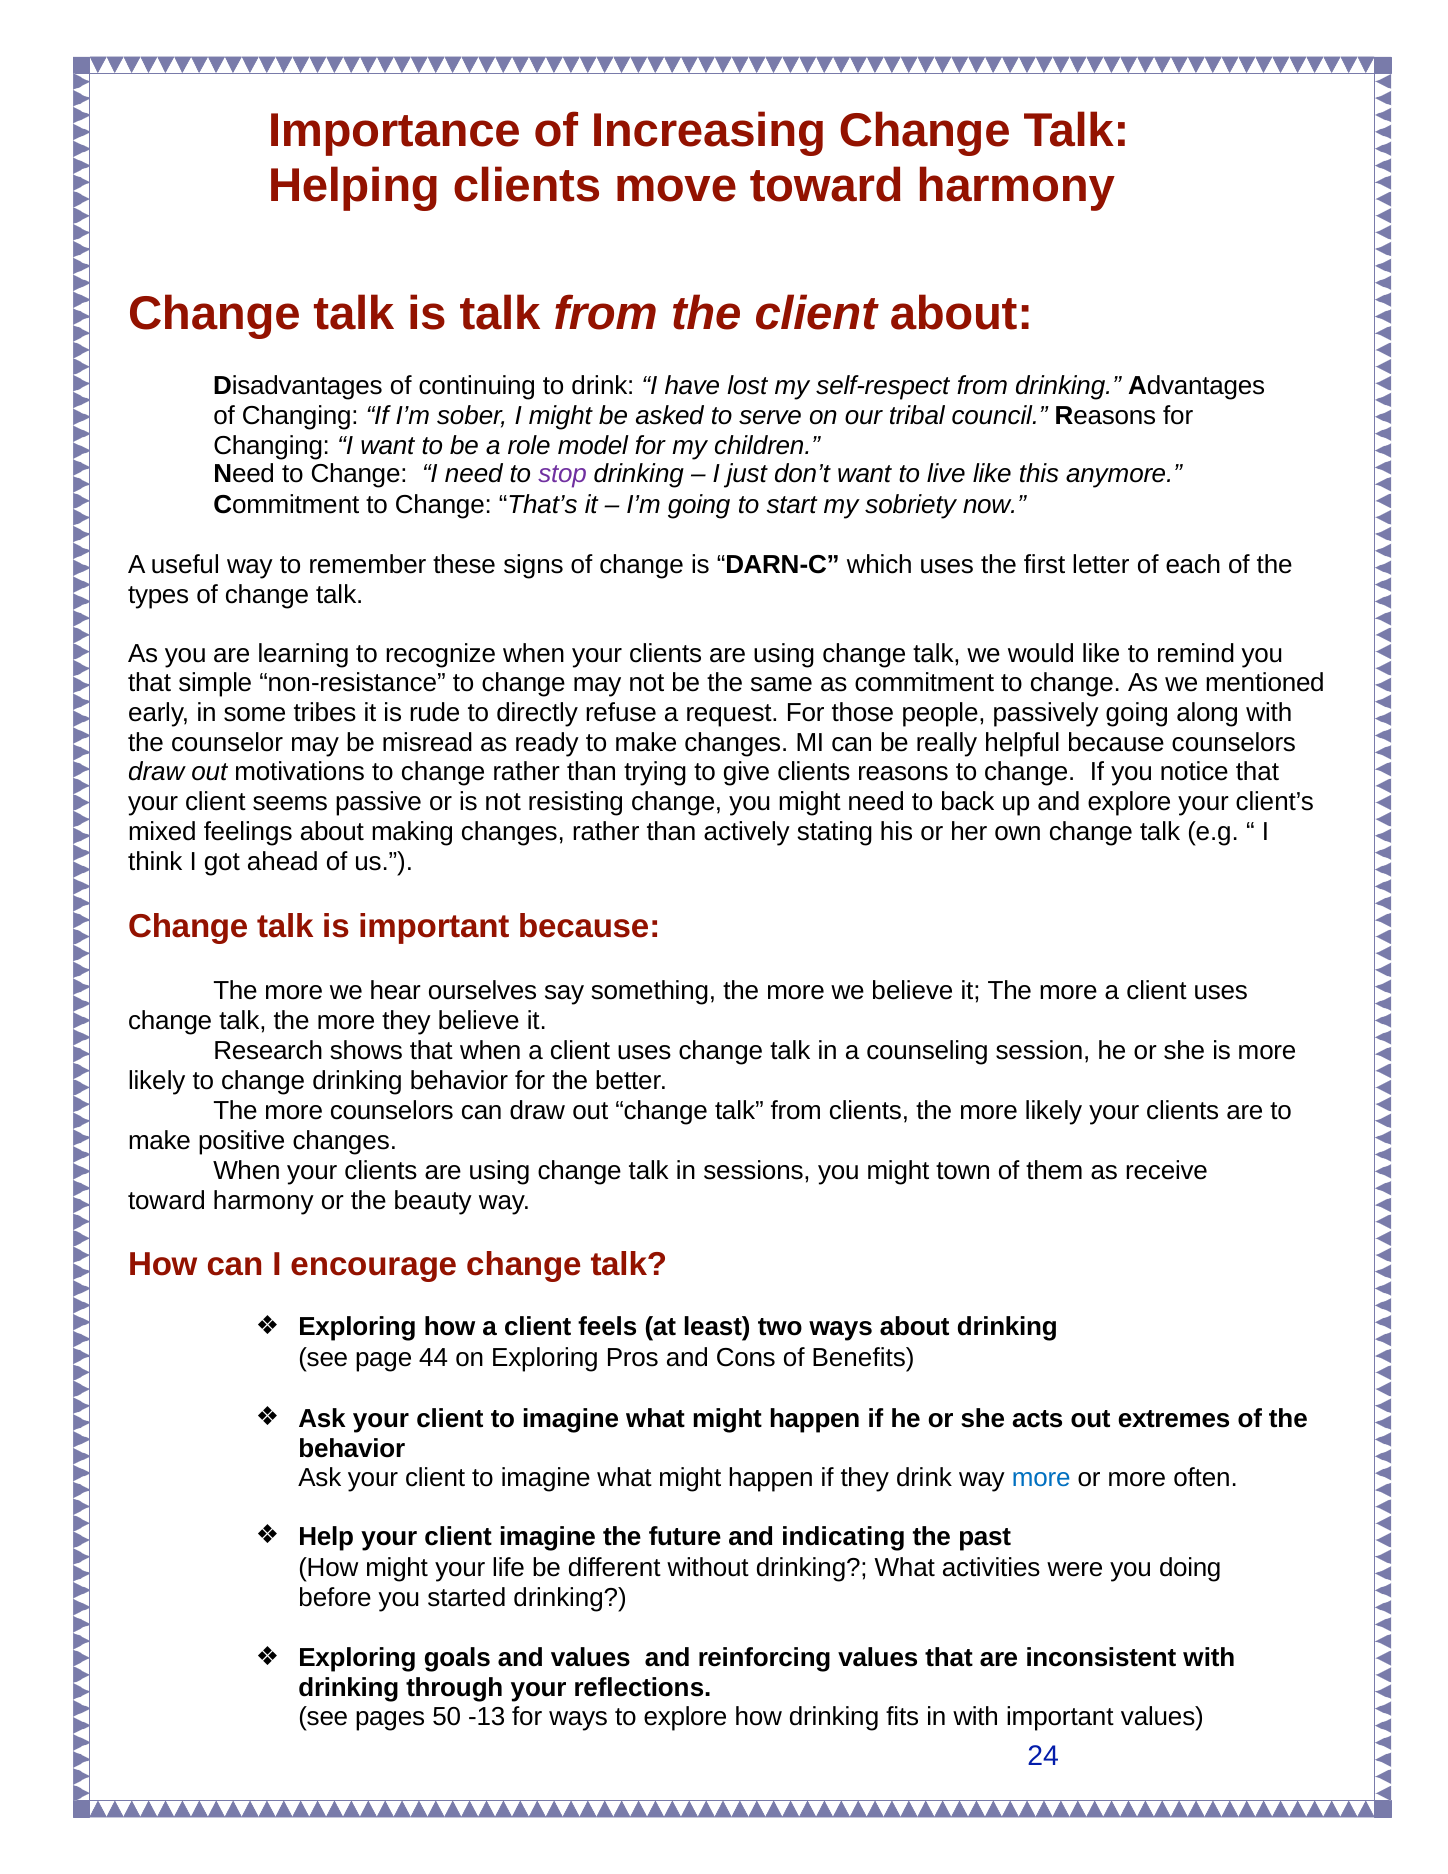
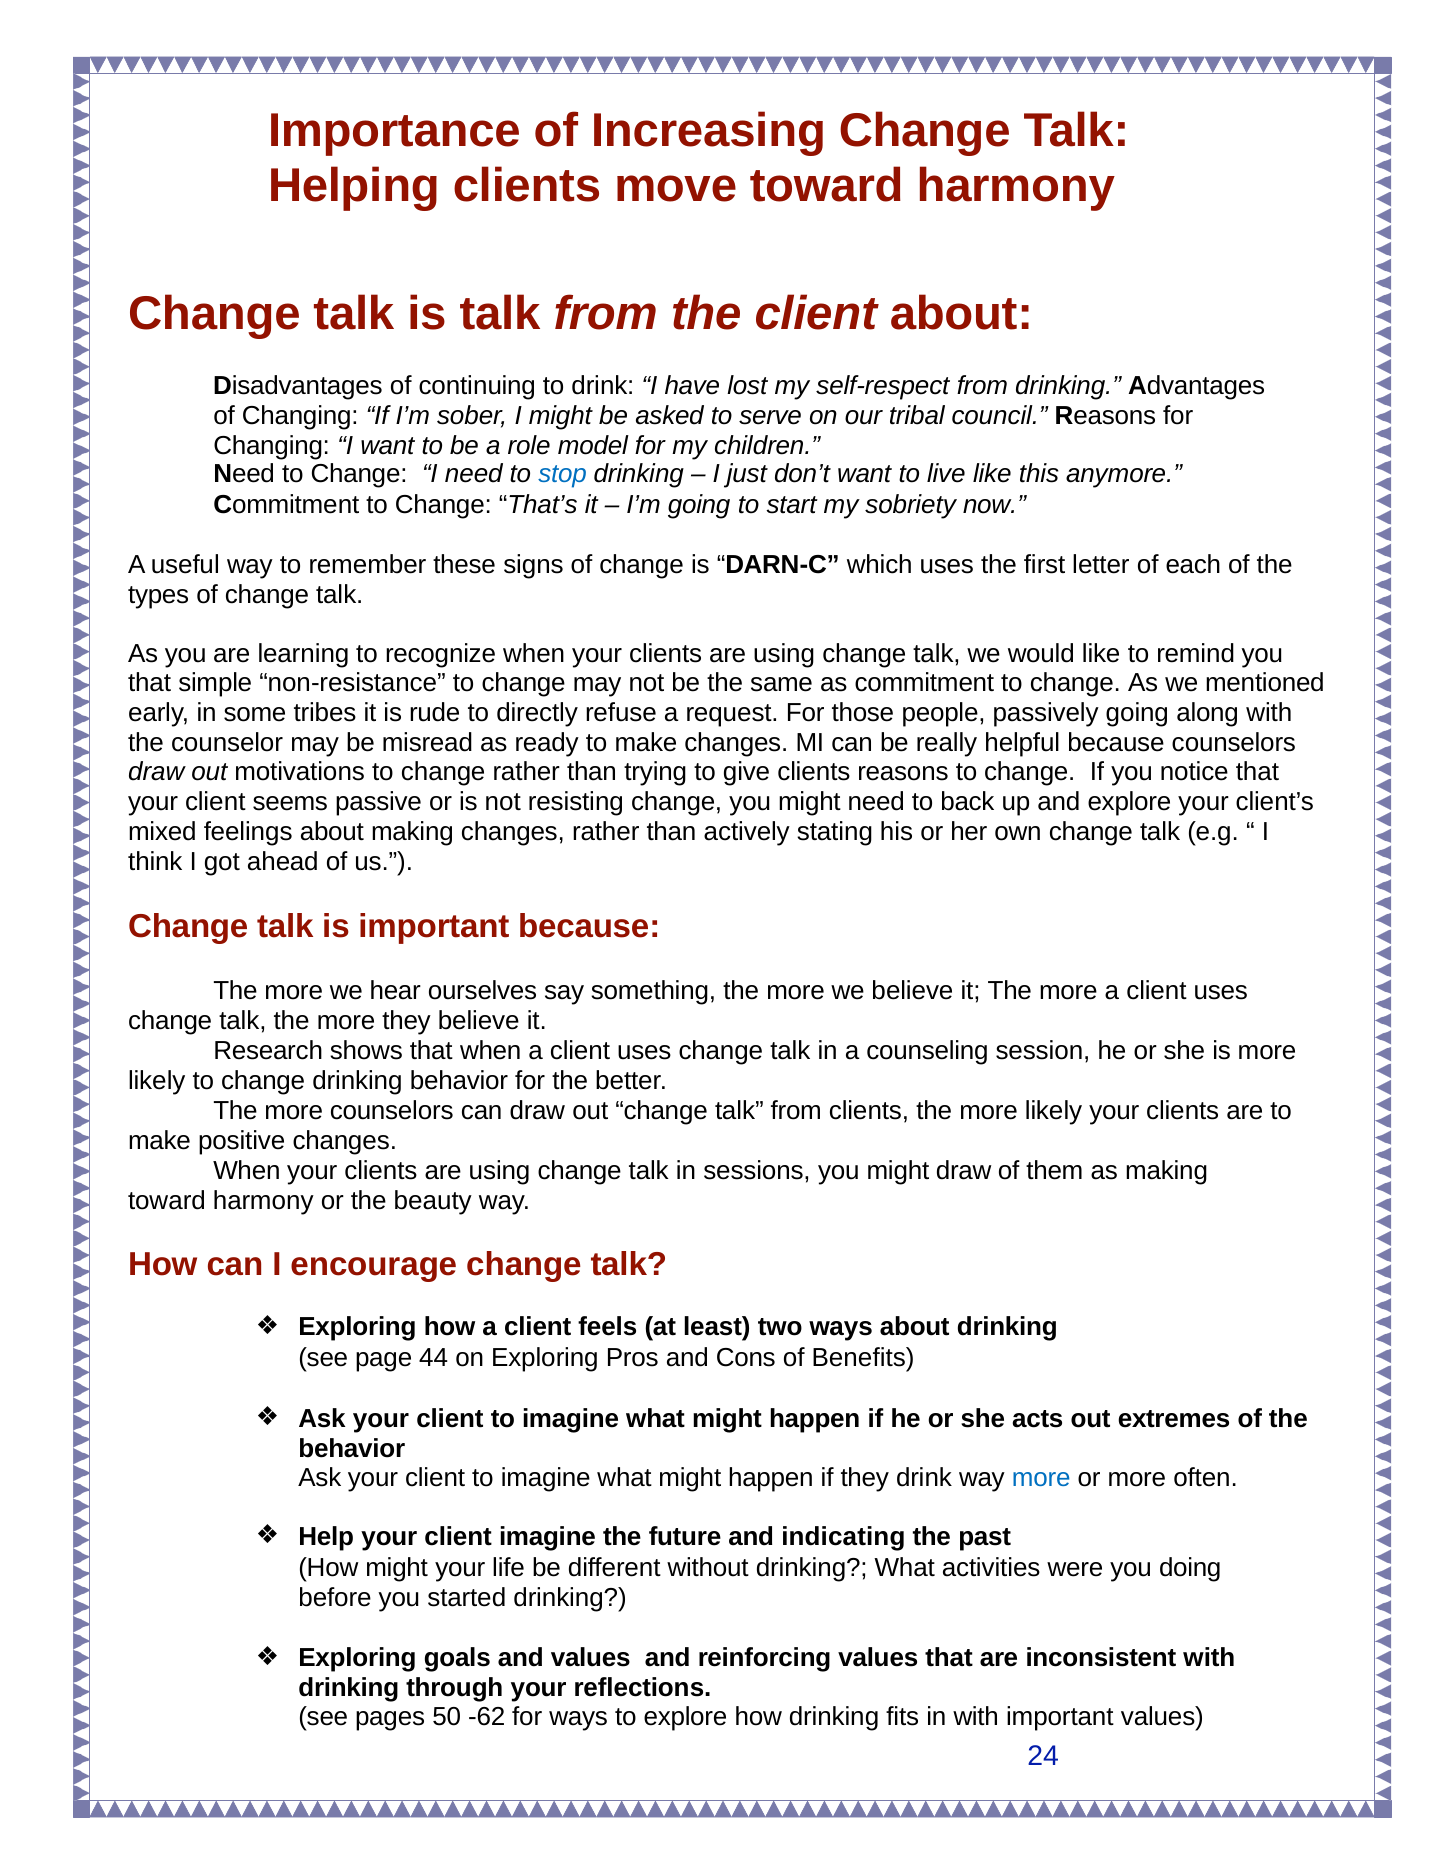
stop colour: purple -> blue (563, 474)
might town: town -> draw (964, 1171)
as receive: receive -> making (1167, 1171)
-13: -13 -> -62 (487, 1717)
